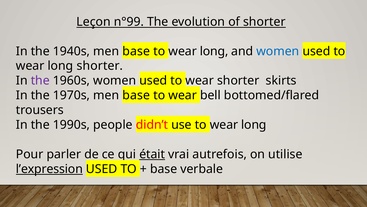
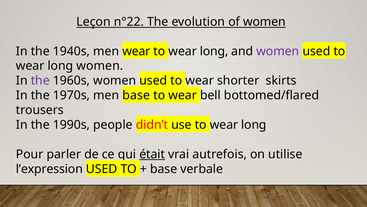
n°99: n°99 -> n°22 (129, 22)
of shorter: shorter -> women (264, 22)
1940s men base: base -> wear (136, 51)
women colour: blue -> purple (278, 51)
long shorter: shorter -> women (100, 66)
l’expression underline: present -> none (49, 169)
